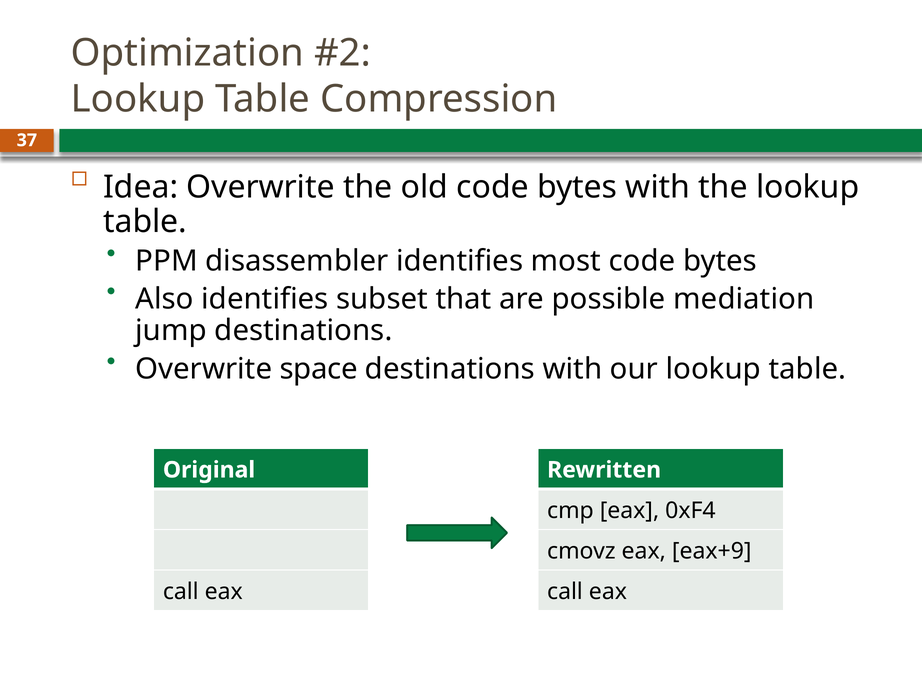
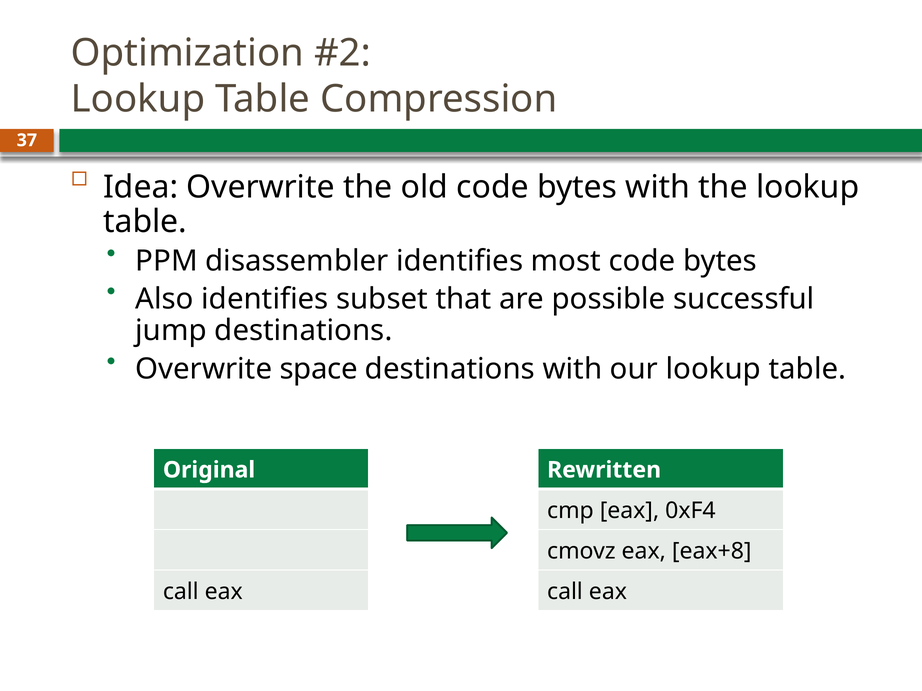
mediation: mediation -> successful (744, 299)
eax+9: eax+9 -> eax+8 (712, 552)
